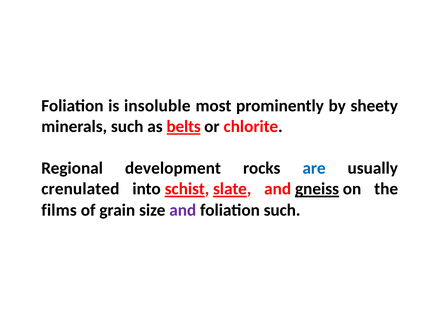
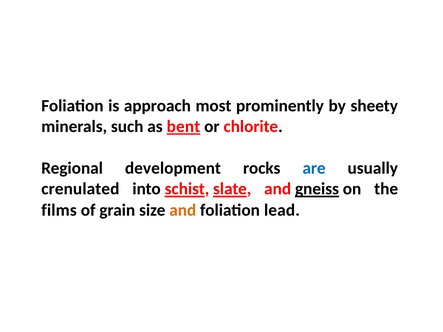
insoluble: insoluble -> approach (157, 106)
belts: belts -> bent (183, 127)
and colour: purple -> orange (183, 210)
foliation such: such -> lead (282, 210)
